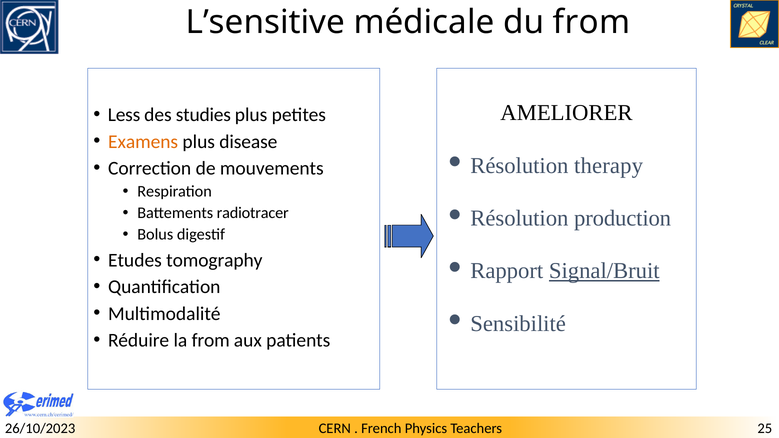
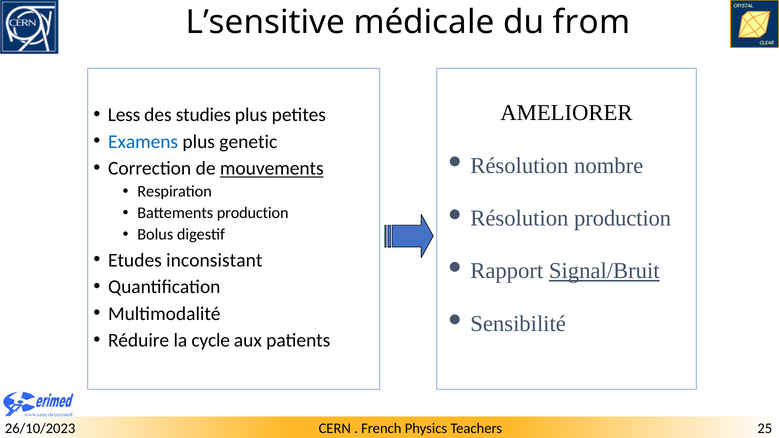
Examens colour: orange -> blue (143, 142)
disease: disease -> genetic (248, 142)
therapy: therapy -> nombre (609, 166)
mouvements underline: none -> present (272, 169)
Battements radiotracer: radiotracer -> production (253, 213)
tomography: tomography -> inconsistant (214, 260)
la from: from -> cycle (211, 341)
